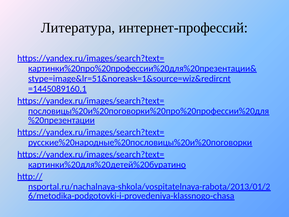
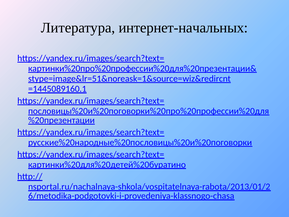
интернет-профессий: интернет-профессий -> интернет-начальных (183, 28)
